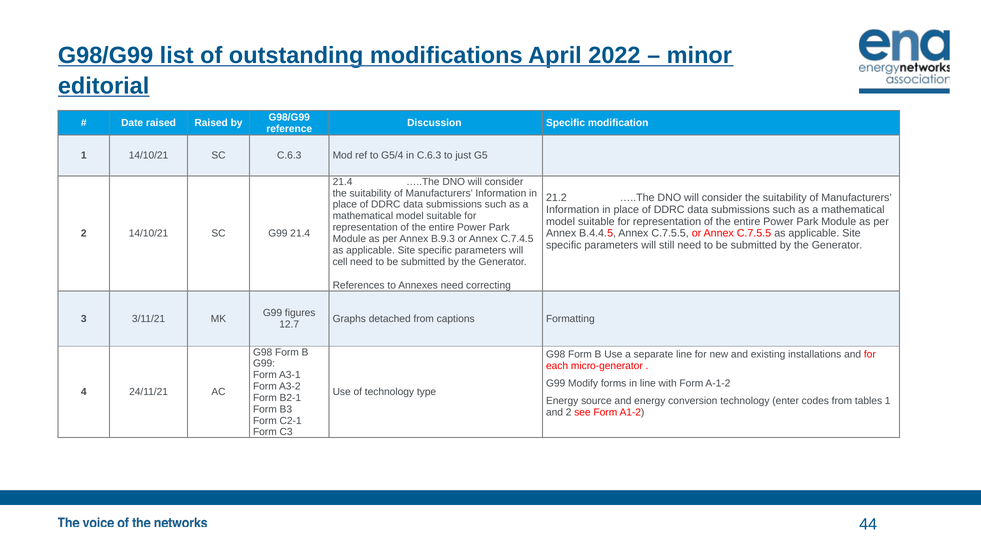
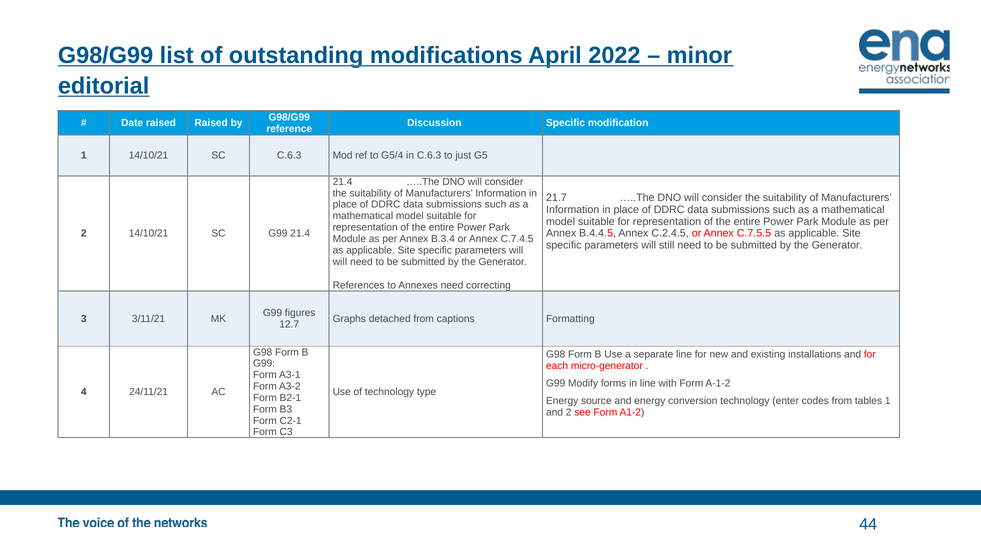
21.2: 21.2 -> 21.7 (556, 198)
B.4.4.5 Annex C.7.5.5: C.7.5.5 -> C.2.4.5 (670, 233)
B.9.3: B.9.3 -> B.3.4 (443, 239)
cell: cell -> will (340, 262)
